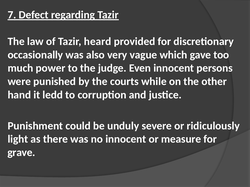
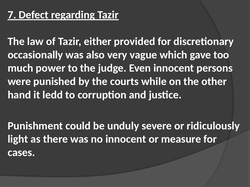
heard: heard -> either (98, 42)
grave: grave -> cases (21, 153)
